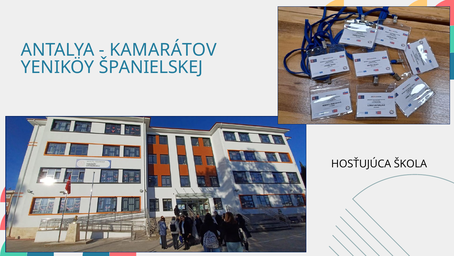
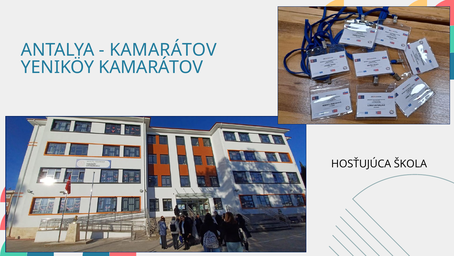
YENIKÖY ŠPANIELSKEJ: ŠPANIELSKEJ -> KAMARÁTOV (151, 67)
